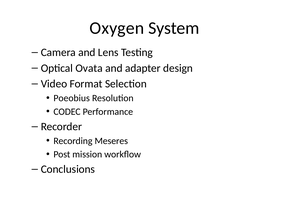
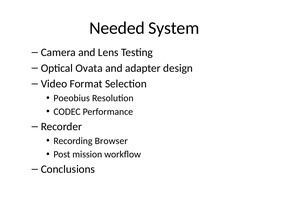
Oxygen: Oxygen -> Needed (117, 28)
Meseres: Meseres -> Browser (111, 141)
